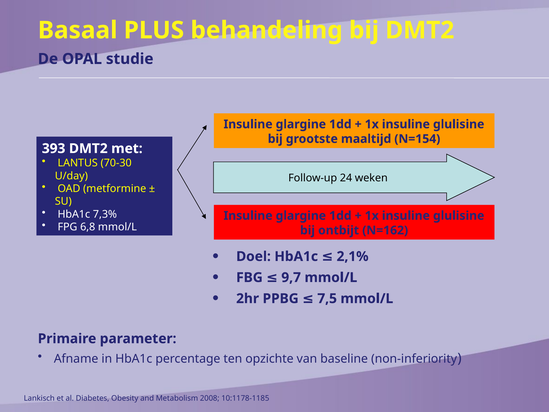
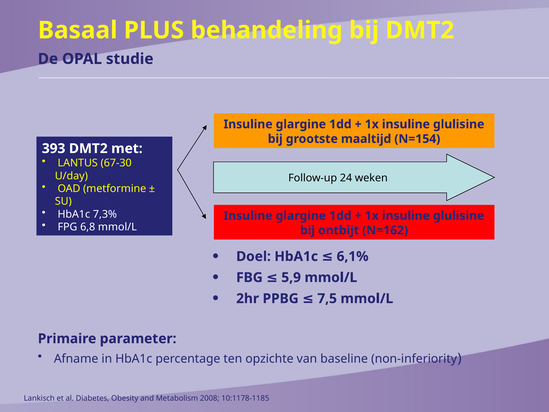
70-30: 70-30 -> 67-30 (116, 163)
2,1%: 2,1% -> 6,1% (353, 256)
9,7: 9,7 -> 5,9 (291, 277)
